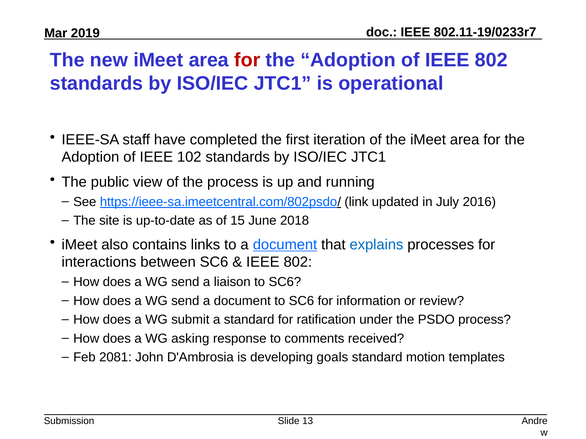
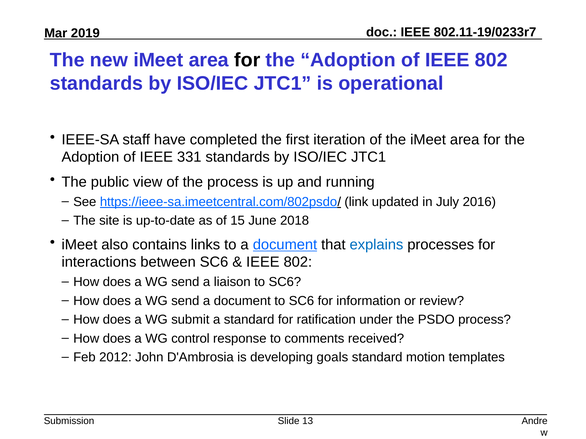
for colour: red -> black (247, 60)
102: 102 -> 331 (189, 157)
asking: asking -> control (190, 339)
2081: 2081 -> 2012 (115, 358)
